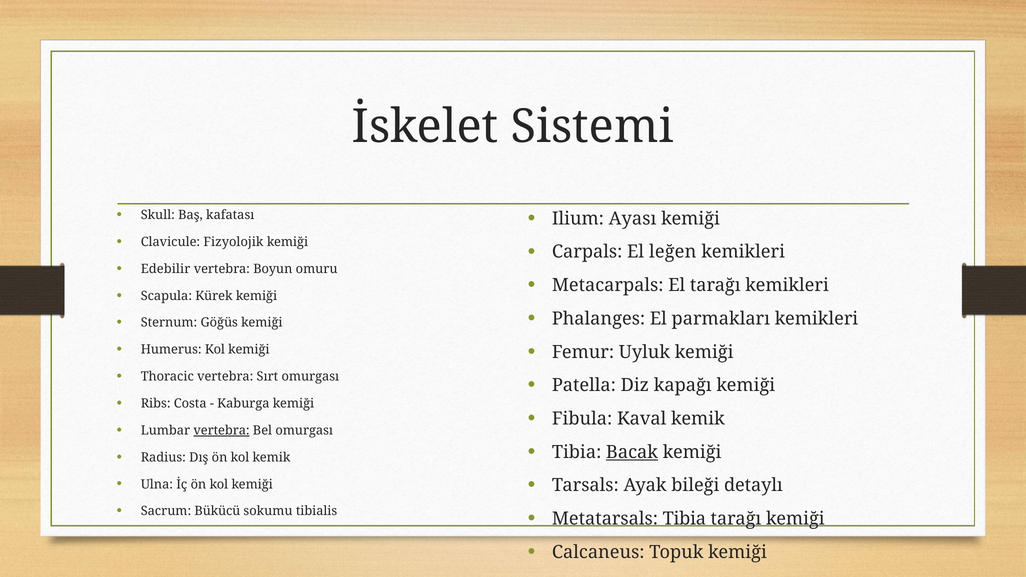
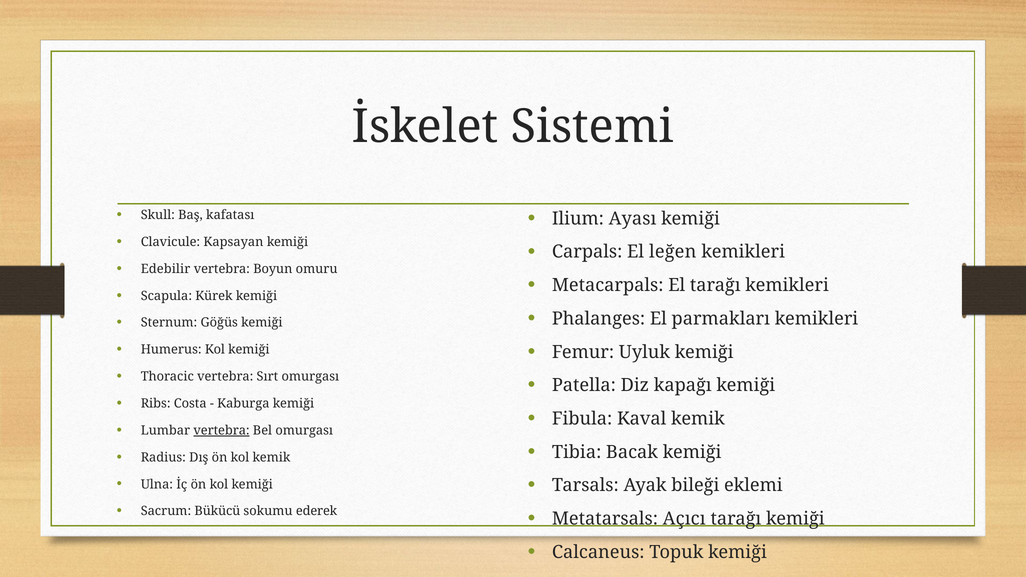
Fizyolojik: Fizyolojik -> Kapsayan (233, 242)
Bacak underline: present -> none (632, 452)
detaylı: detaylı -> eklemi (753, 486)
tibialis: tibialis -> ederek (317, 511)
Metatarsals Tibia: Tibia -> Açıcı (684, 519)
